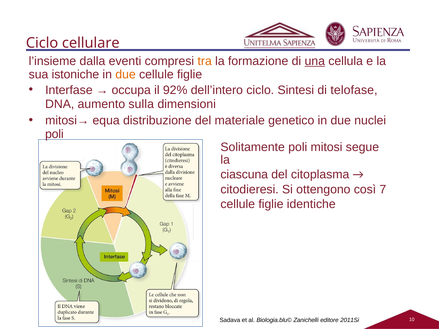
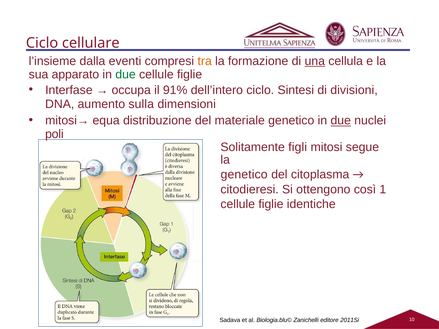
istoniche: istoniche -> apparato (75, 75)
due colour: orange -> green (126, 75)
92%: 92% -> 91% (175, 90)
telofase: telofase -> divisioni (354, 90)
due underline: none -> present (341, 121)
Solitamente poli: poli -> figli (298, 147)
ciascuna: ciascuna -> genetico (244, 175)
7: 7 -> 1 (383, 190)
